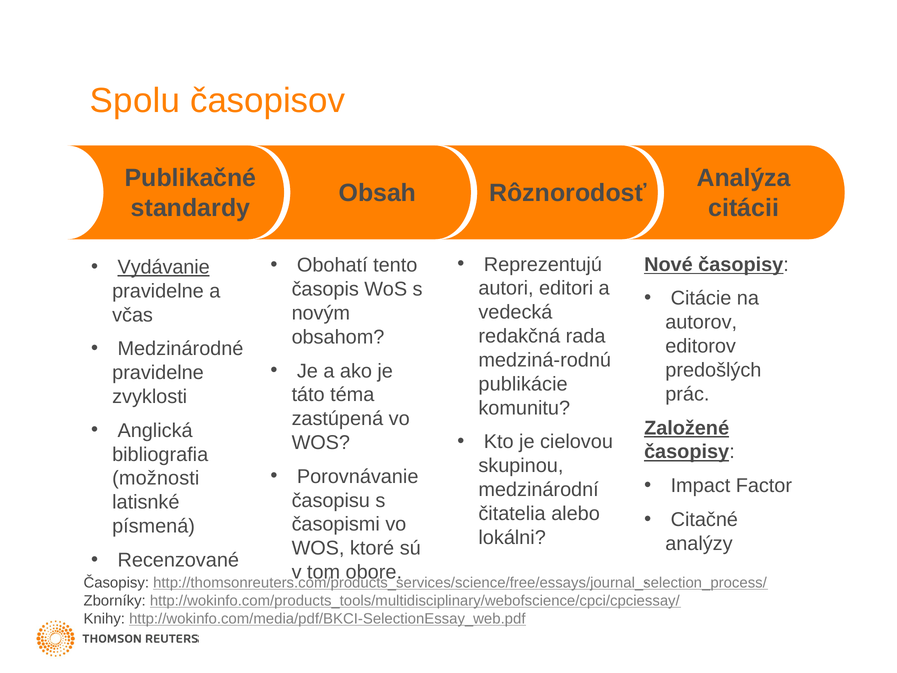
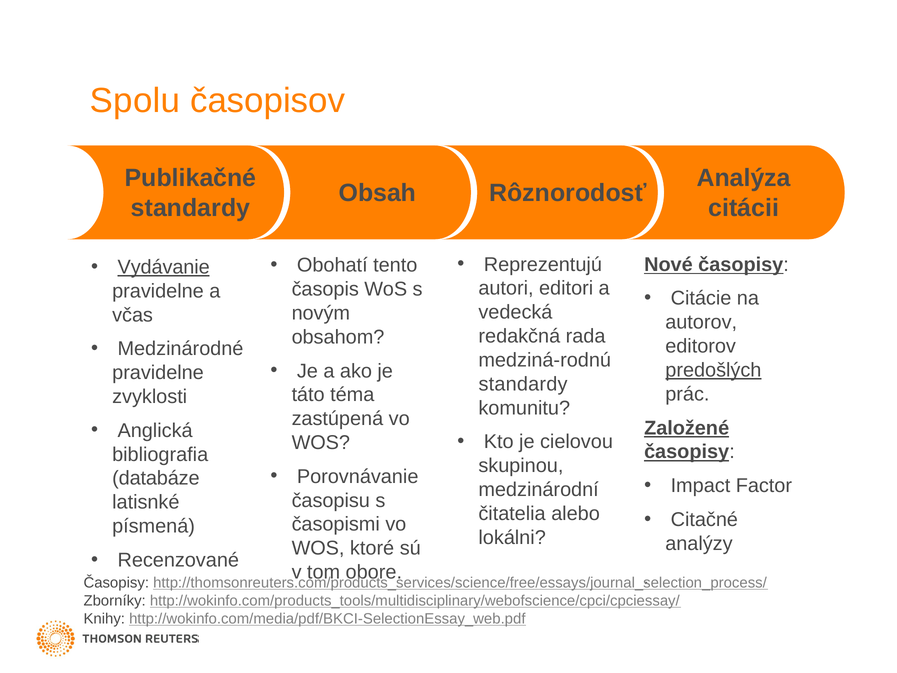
predošlých underline: none -> present (713, 370)
publikácie: publikácie -> standardy (523, 384)
možnosti: možnosti -> databáze (156, 478)
